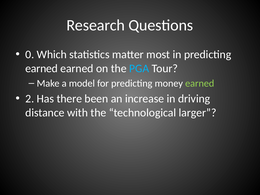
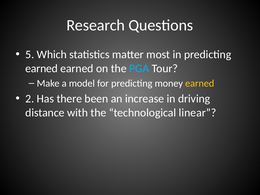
0: 0 -> 5 (30, 55)
earned colour: light green -> yellow (200, 83)
larger: larger -> linear (197, 113)
